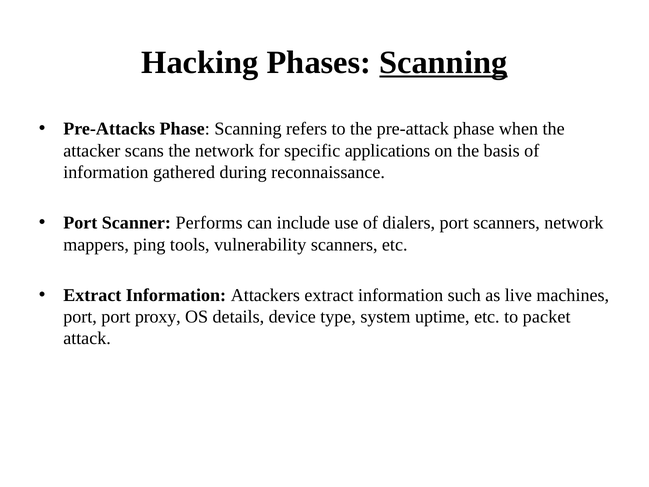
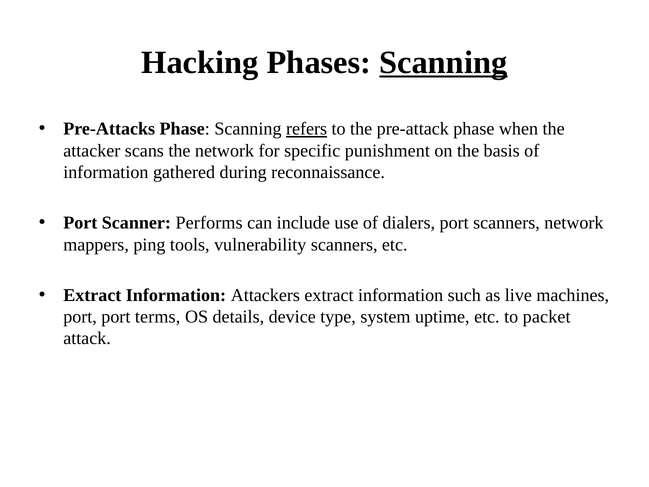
refers underline: none -> present (307, 129)
applications: applications -> punishment (387, 151)
proxy: proxy -> terms (158, 317)
